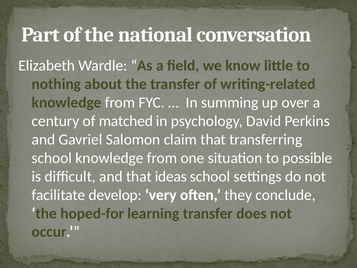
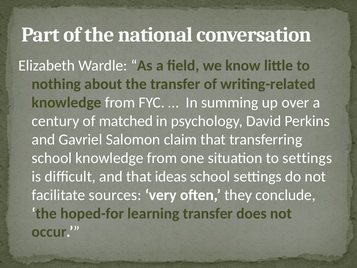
to possible: possible -> settings (307, 158)
develop: develop -> sources (115, 195)
